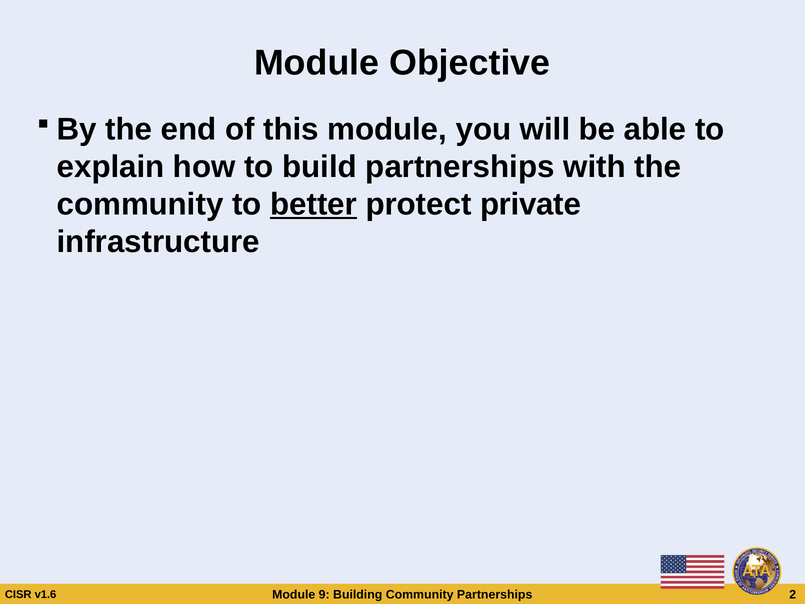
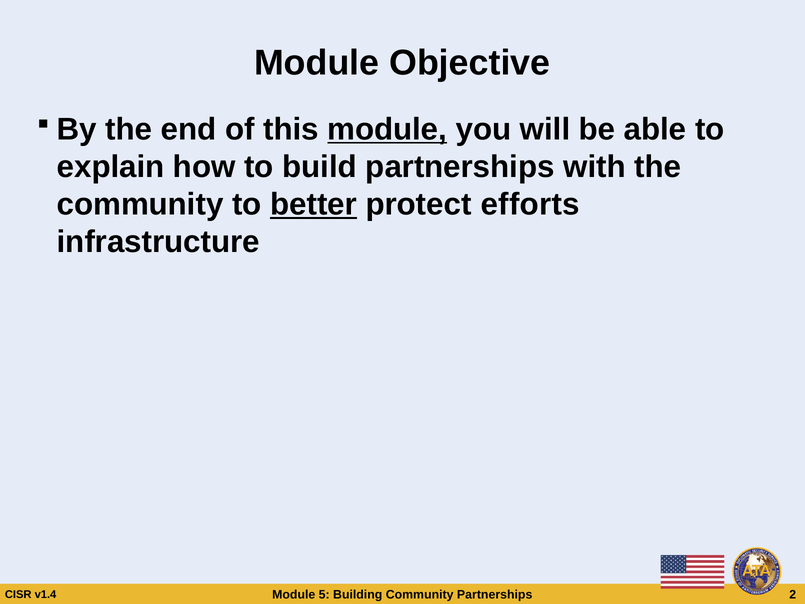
module underline: none -> present (387, 129)
private: private -> efforts (530, 204)
9: 9 -> 5 (324, 595)
v1.6: v1.6 -> v1.4 (45, 594)
